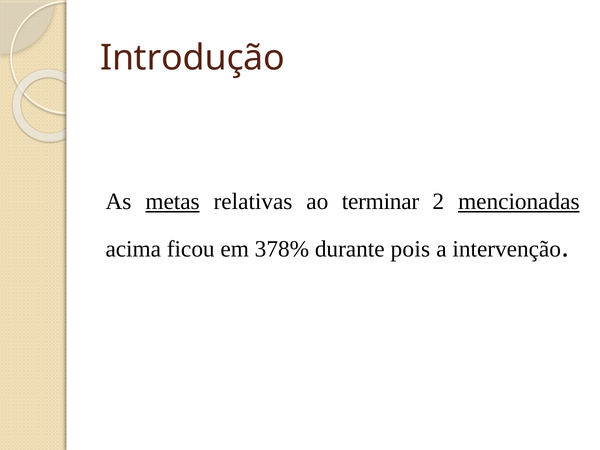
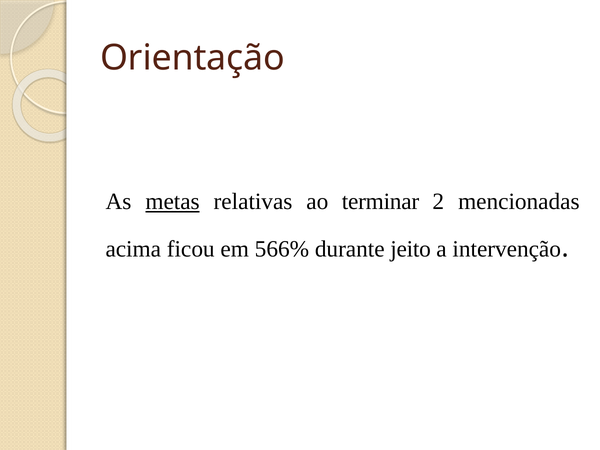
Introdução: Introdução -> Orientação (193, 58)
mencionadas underline: present -> none (519, 202)
378%: 378% -> 566% (282, 249)
pois: pois -> jeito (411, 249)
